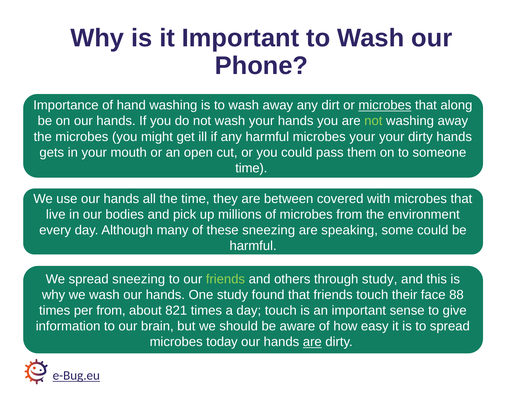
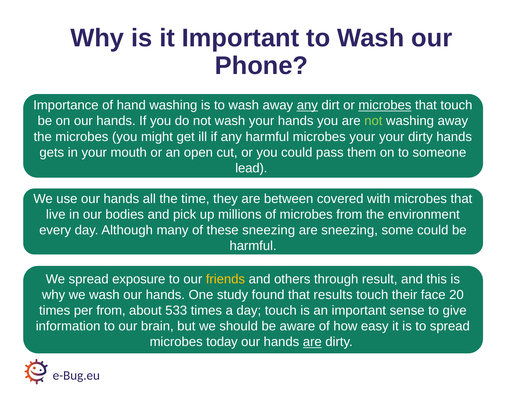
any underline: none -> present (307, 105)
that along: along -> touch (456, 105)
time: time -> lead (251, 168)
are speaking: speaking -> sneezing (350, 230)
spread sneezing: sneezing -> exposure (139, 279)
friends colour: light green -> yellow (225, 279)
through study: study -> result (380, 279)
that friends: friends -> results (333, 294)
88: 88 -> 20 (456, 294)
821: 821 -> 533 (176, 310)
e-Bug.eu underline: present -> none (76, 375)
